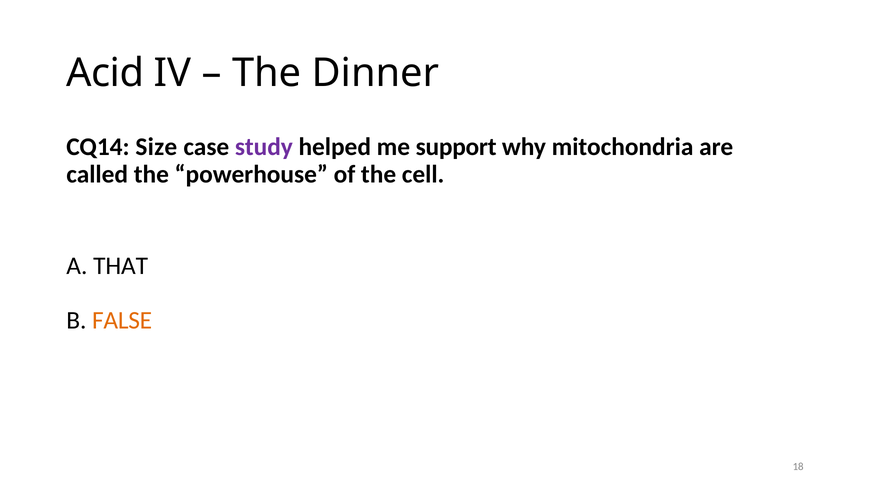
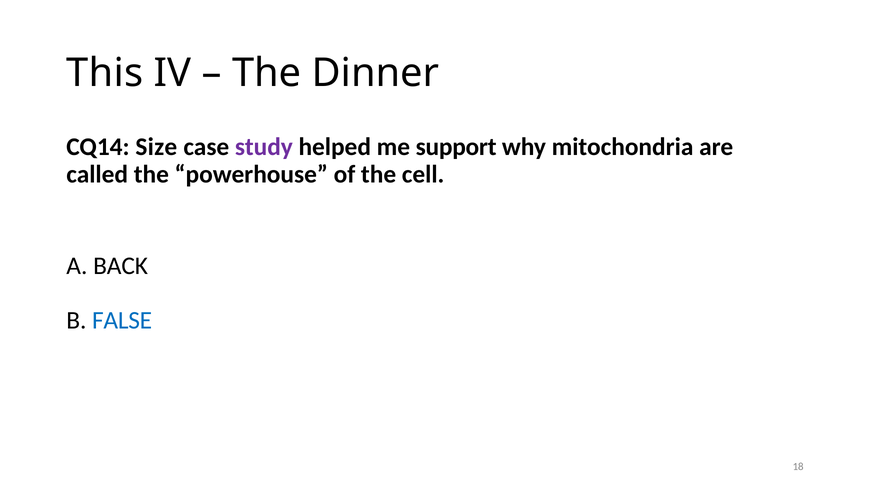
Acid: Acid -> This (105, 73)
THAT: THAT -> BACK (121, 266)
FALSE colour: orange -> blue (122, 320)
